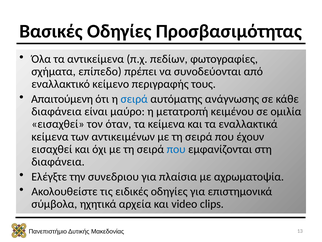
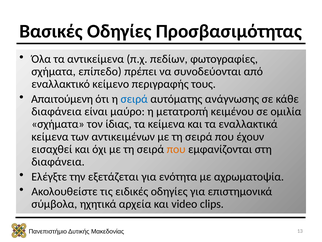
εισαχθεί: εισαχθεί -> σχήματα (58, 124)
όταν: όταν -> ίδιας (119, 124)
που colour: blue -> orange (176, 149)
συνεδριου: συνεδριου -> εξετάζεται (113, 176)
πλαίσια: πλαίσια -> ενότητα (178, 176)
